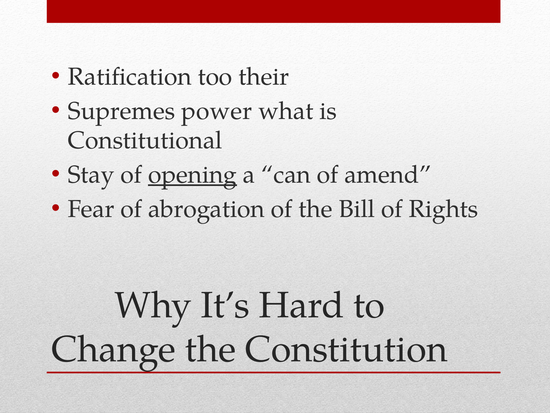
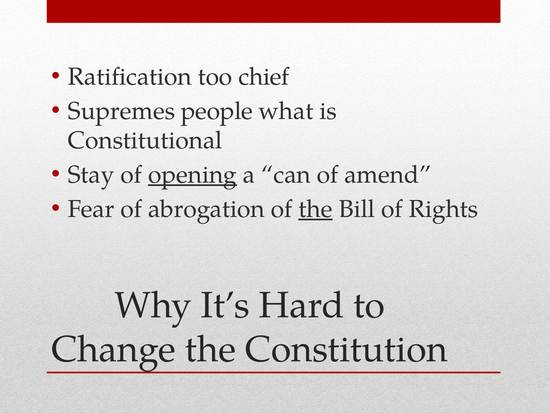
their: their -> chief (264, 77)
power: power -> people (217, 111)
the underline: none -> present (316, 209)
